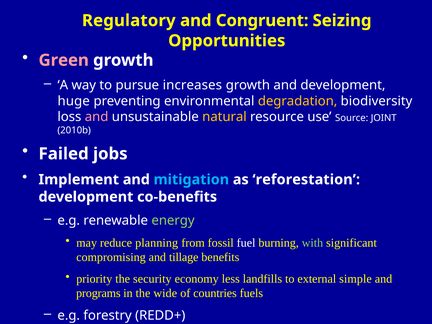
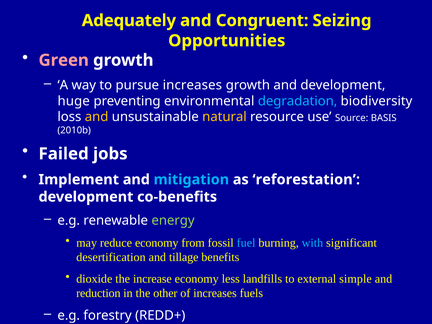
Regulatory: Regulatory -> Adequately (129, 21)
degradation colour: yellow -> light blue (298, 101)
and colour: pink -> yellow (97, 117)
JOINT: JOINT -> BASIS (384, 118)
reduce planning: planning -> economy (157, 243)
fuel colour: white -> light blue (246, 243)
with colour: light green -> light blue (312, 243)
compromising: compromising -> desertification (111, 257)
priority: priority -> dioxide (94, 279)
security: security -> increase (152, 279)
programs: programs -> reduction (98, 293)
wide: wide -> other (165, 293)
of countries: countries -> increases (215, 293)
